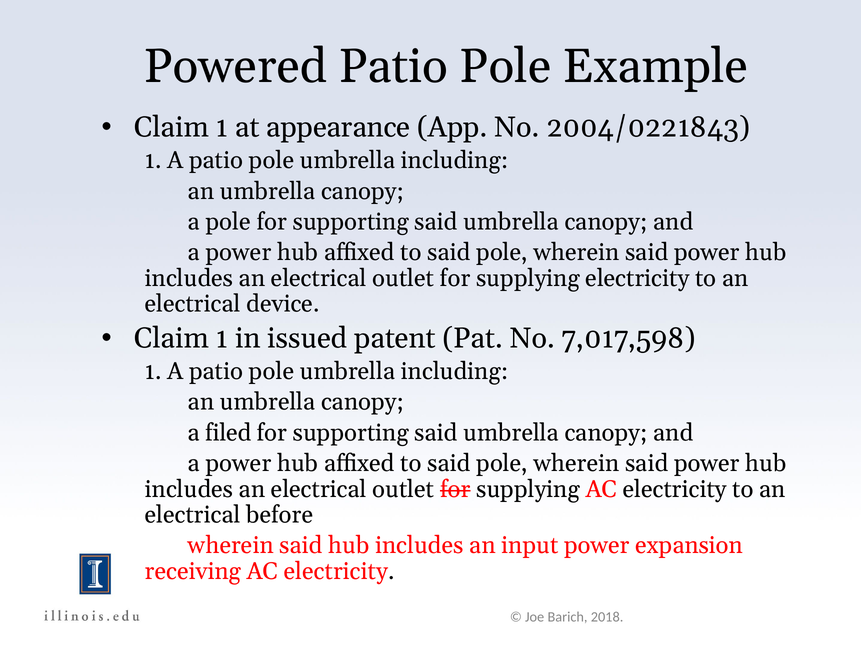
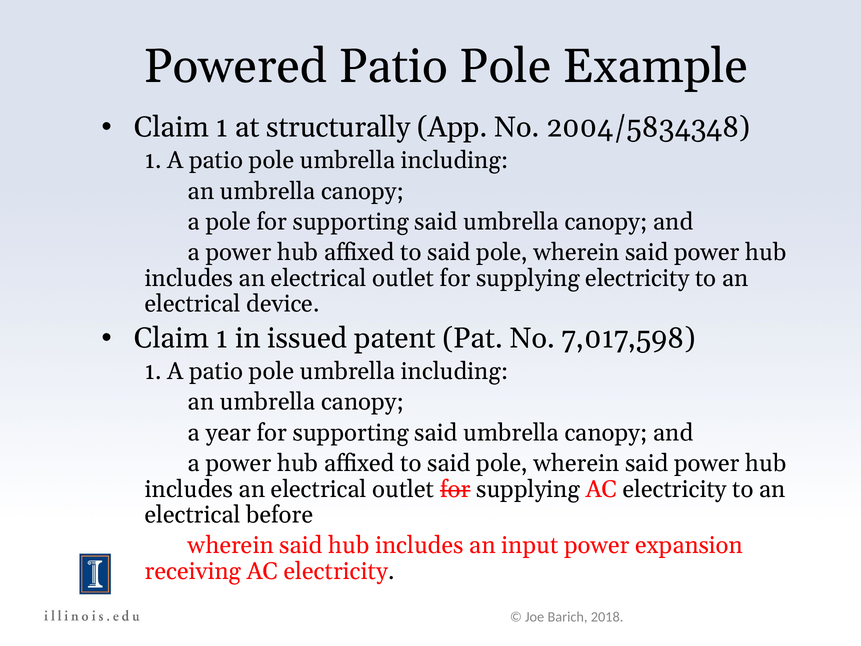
appearance: appearance -> structurally (338, 127)
2004/0221843: 2004/0221843 -> 2004/5834348 (648, 127)
filed: filed -> year (228, 433)
